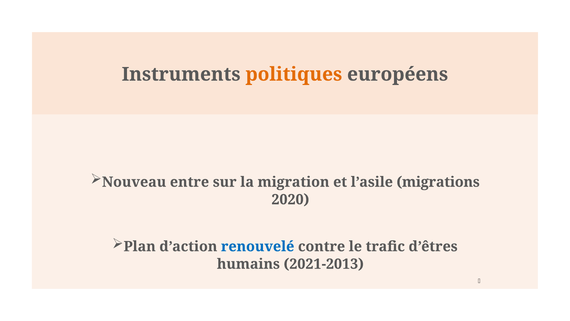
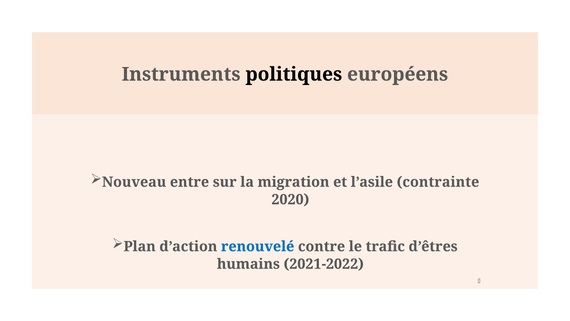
politiques colour: orange -> black (294, 74)
migrations: migrations -> contrainte (438, 182)
2021-2013: 2021-2013 -> 2021-2022 (324, 264)
